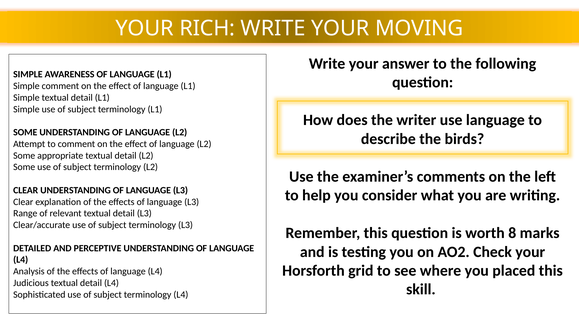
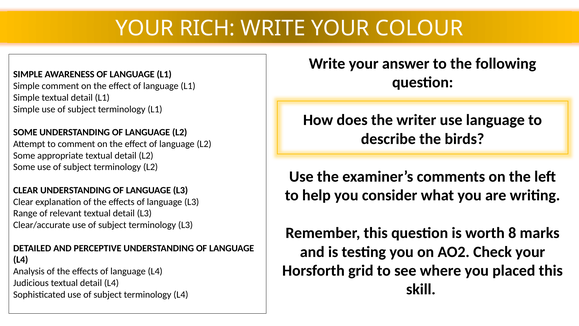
MOVING: MOVING -> COLOUR (419, 28)
